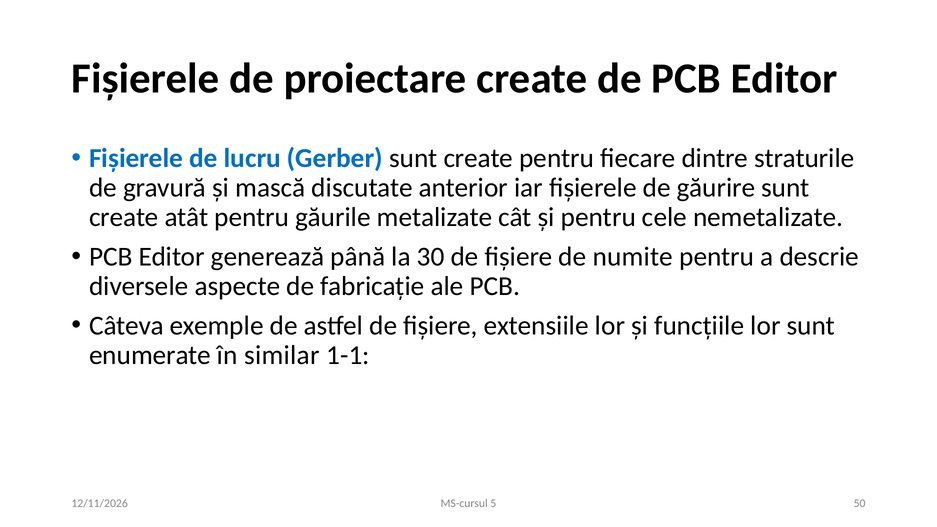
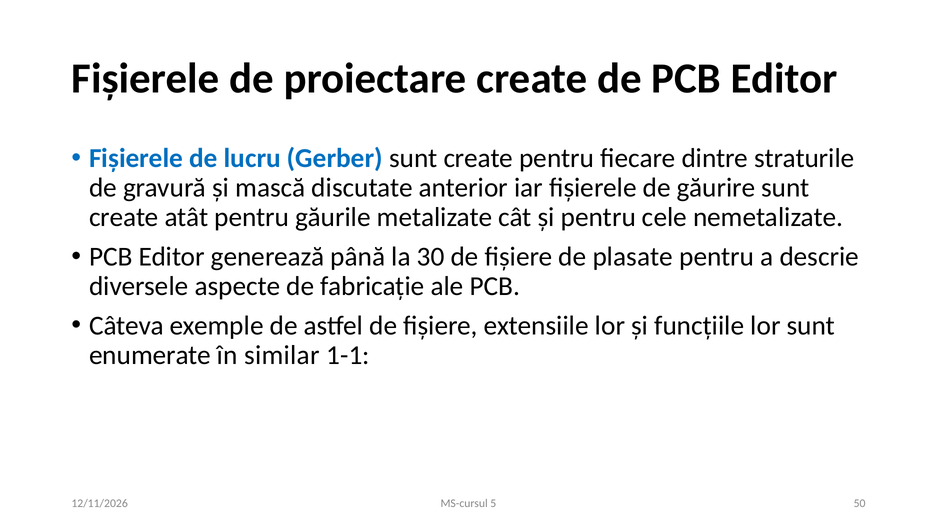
numite: numite -> plasate (633, 257)
